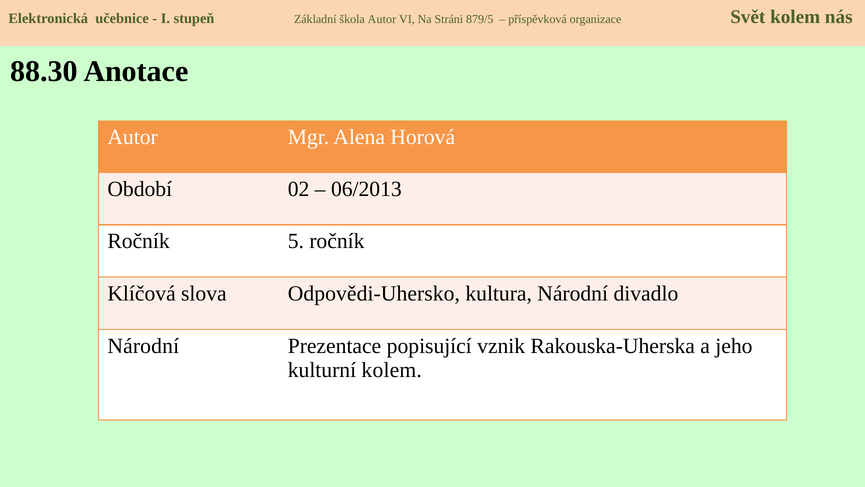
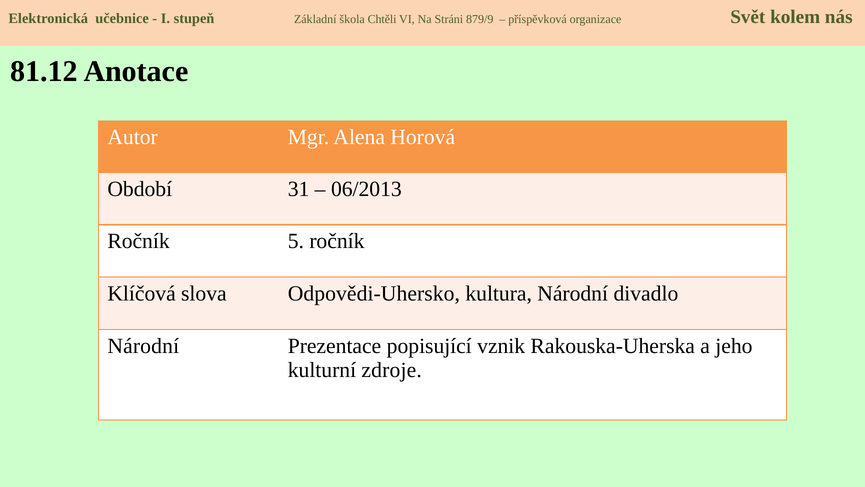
škola Autor: Autor -> Chtěli (382, 19)
879/5: 879/5 -> 879/9 (480, 19)
88.30: 88.30 -> 81.12 (44, 71)
02: 02 -> 31 (299, 189)
kulturní kolem: kolem -> zdroje (392, 370)
